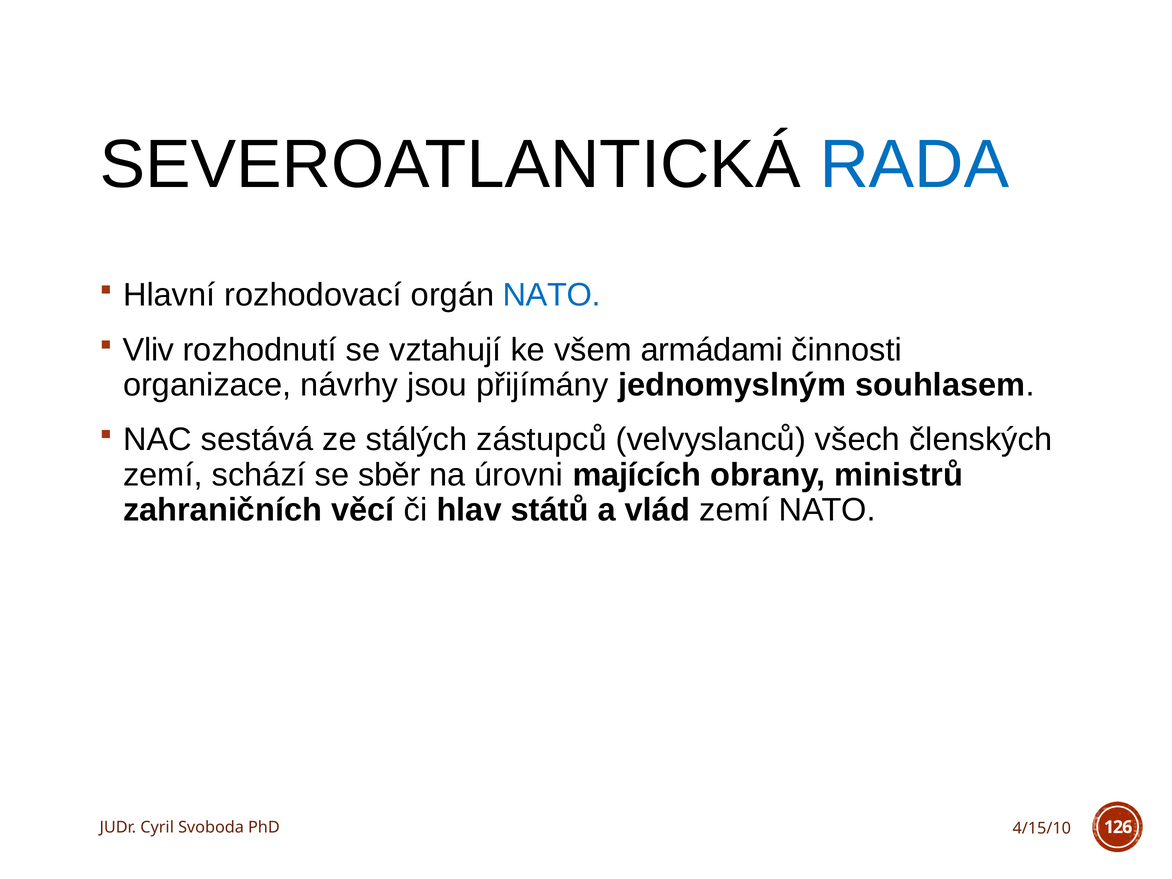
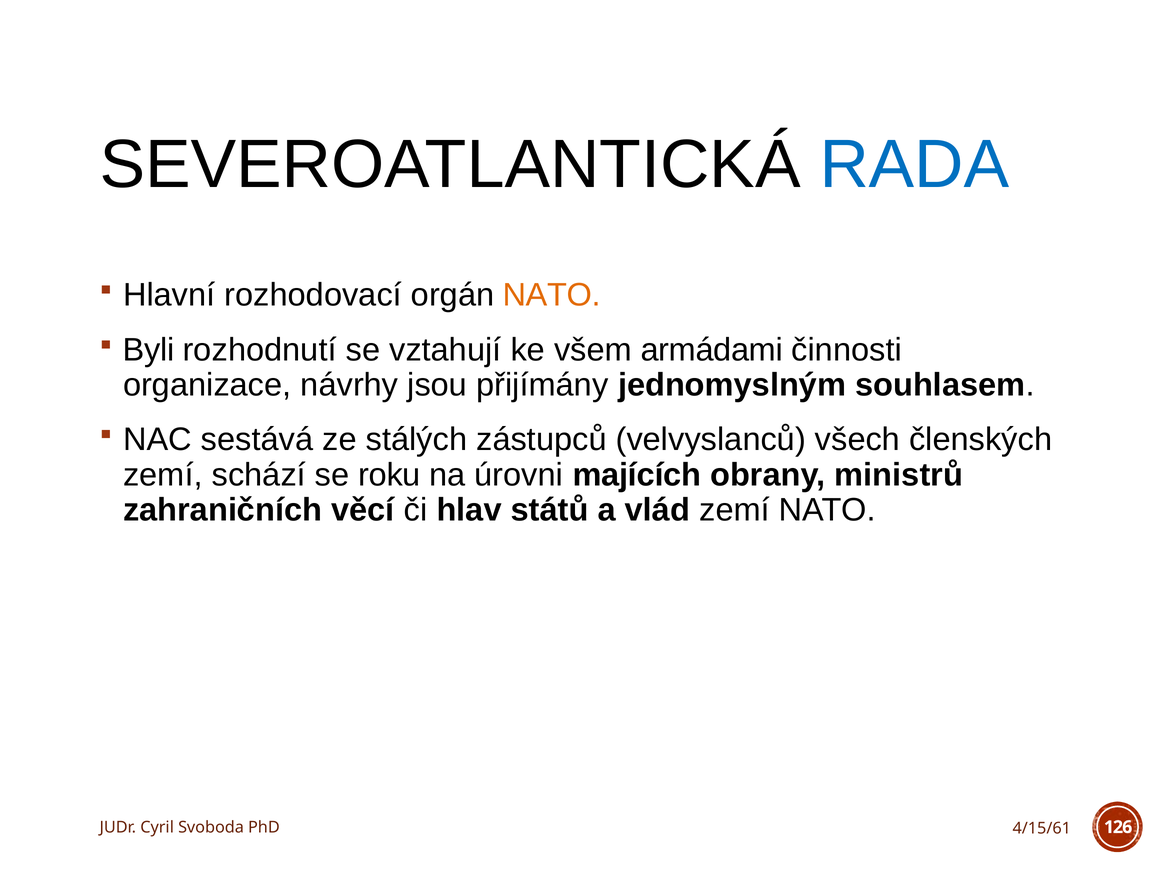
NATO colour: blue -> orange (552, 295)
Vliv: Vliv -> Byli (149, 350)
sběr: sběr -> roku (389, 475)
4/15/10: 4/15/10 -> 4/15/61 (1042, 828)
